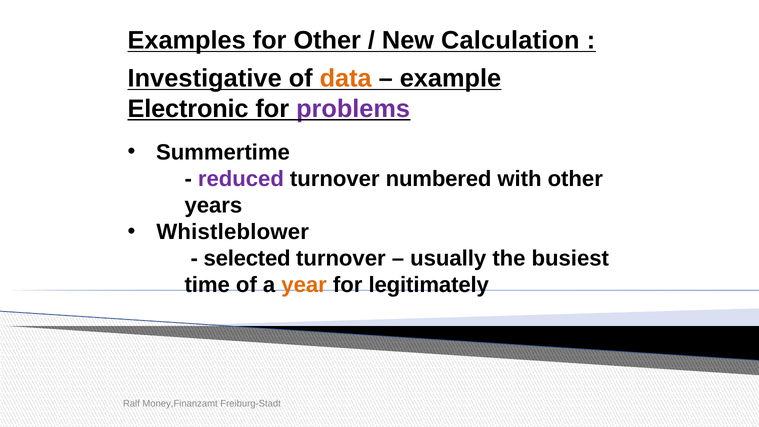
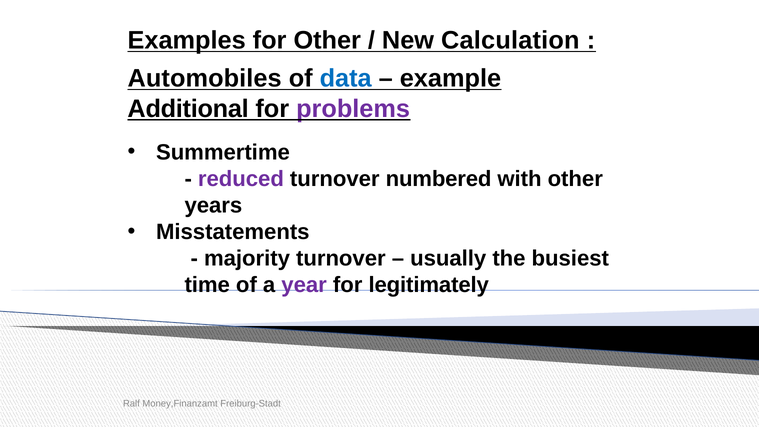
Investigative: Investigative -> Automobiles (205, 78)
data colour: orange -> blue (346, 78)
Electronic: Electronic -> Additional (188, 109)
Whistleblower: Whistleblower -> Misstatements (233, 232)
selected: selected -> majority (247, 258)
year colour: orange -> purple (304, 285)
